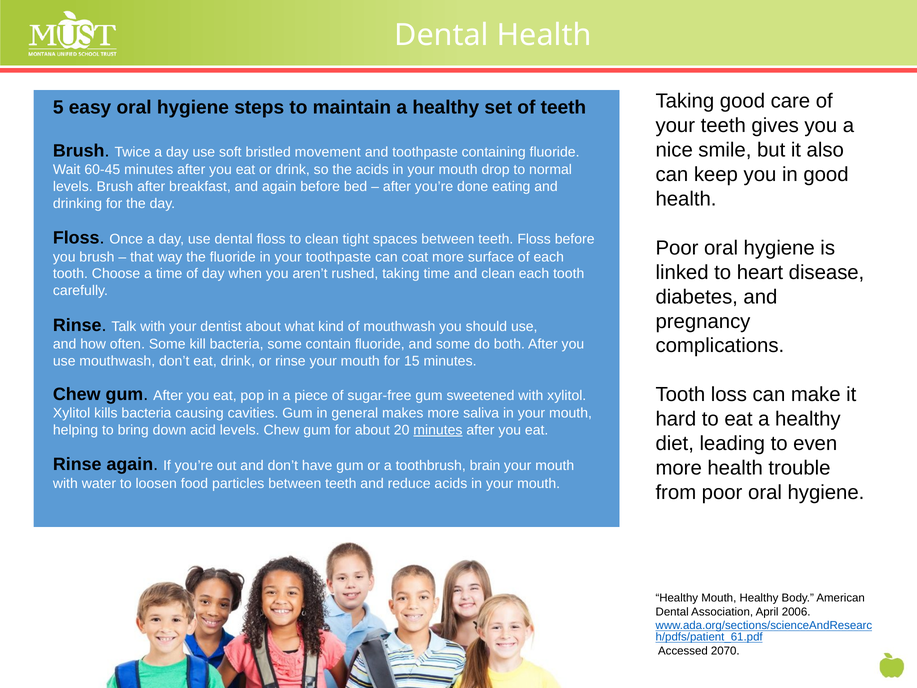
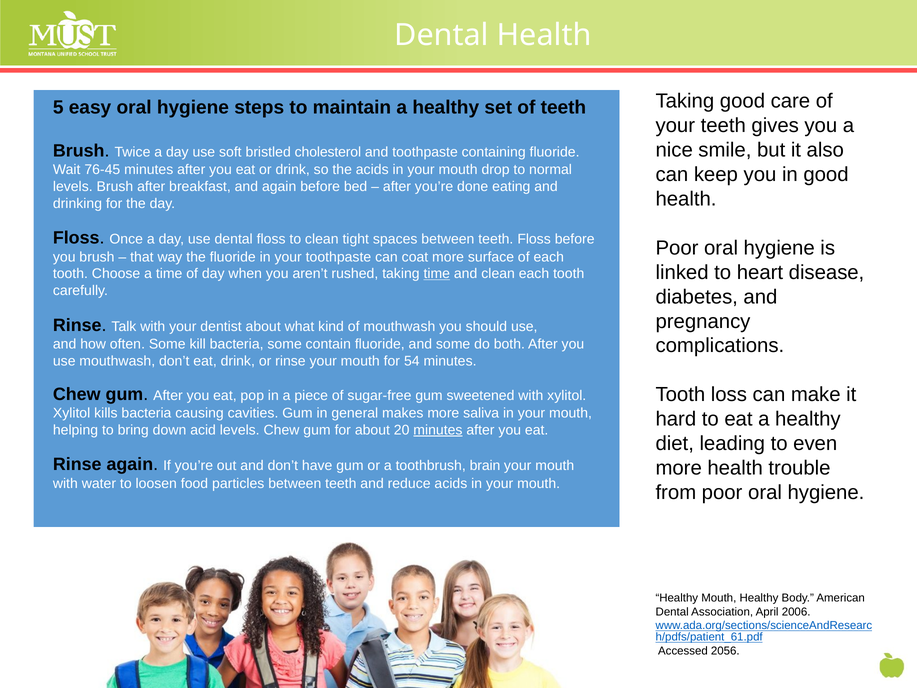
movement: movement -> cholesterol (328, 152)
60-45: 60-45 -> 76-45 (102, 170)
time underline: none -> present (437, 274)
15: 15 -> 54 (412, 361)
2070: 2070 -> 2056 (725, 651)
